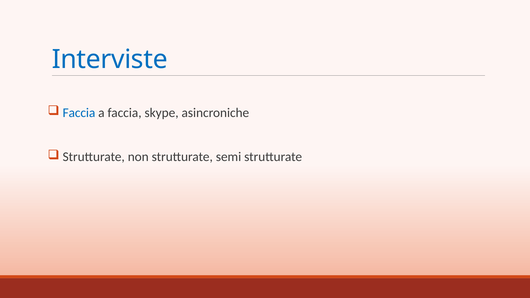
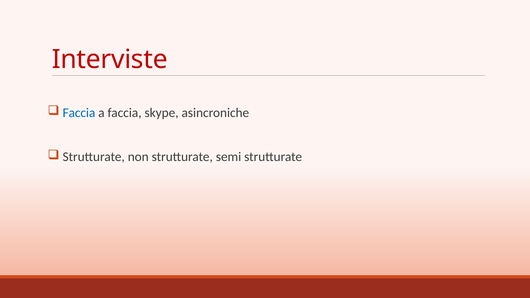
Interviste colour: blue -> red (110, 59)
